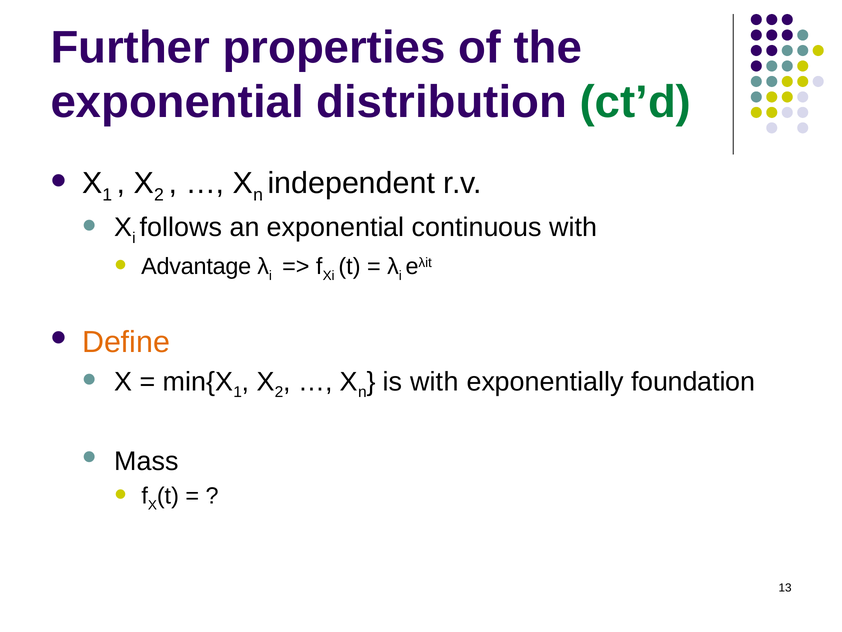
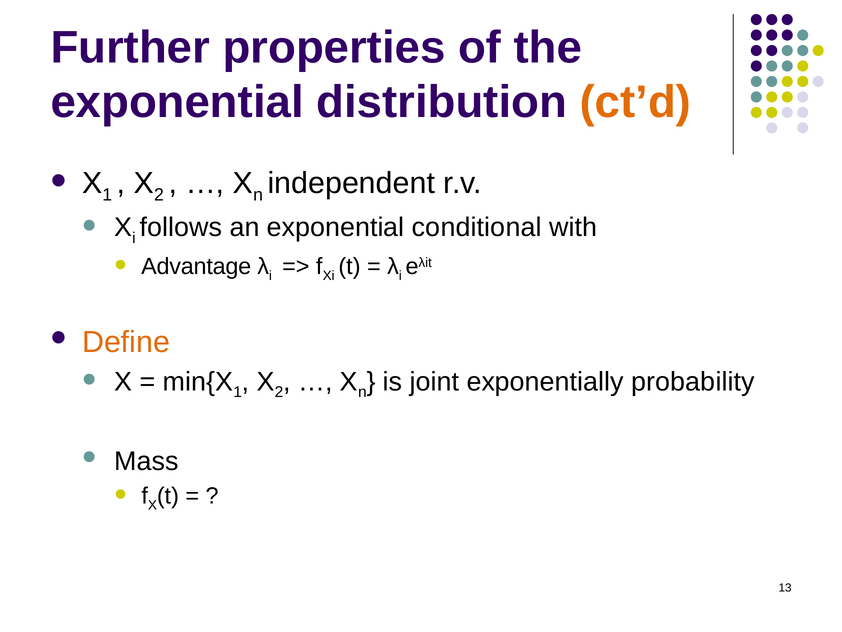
ct’d colour: green -> orange (635, 102)
continuous: continuous -> conditional (477, 227)
is with: with -> joint (434, 381)
foundation: foundation -> probability (693, 381)
